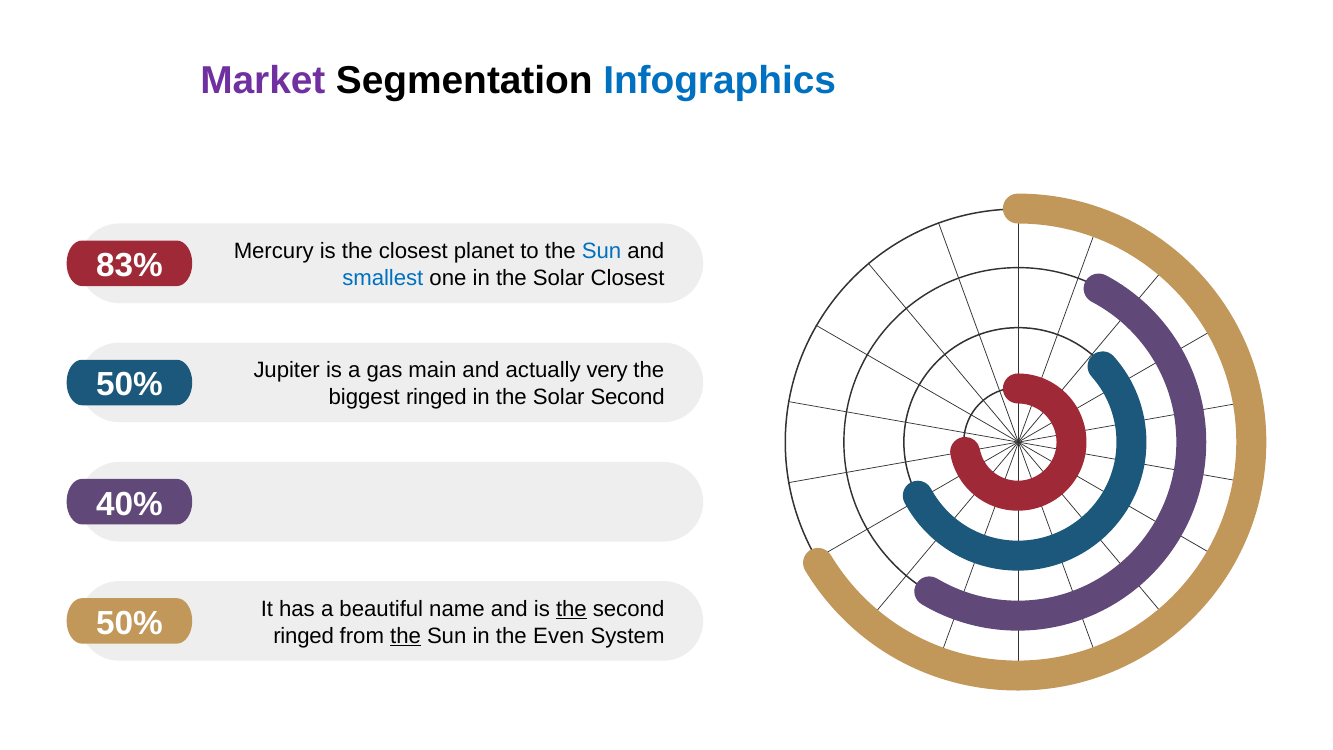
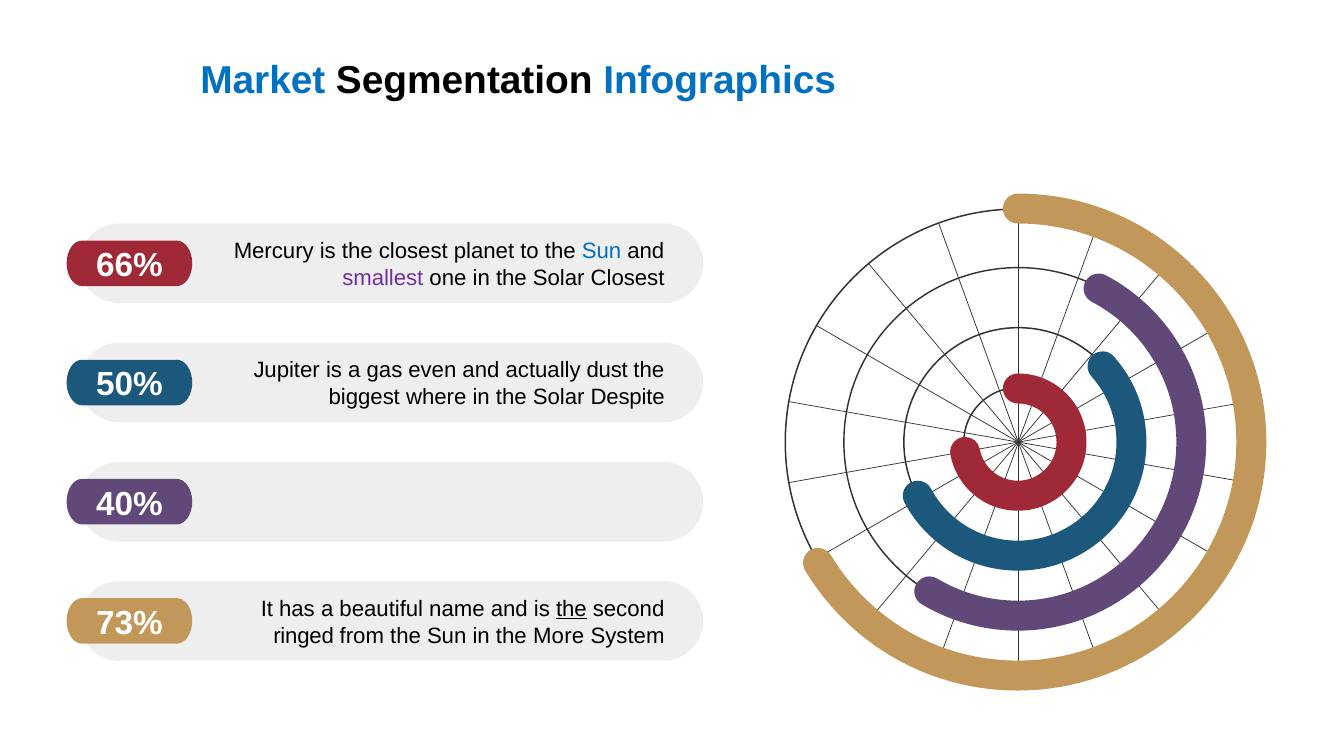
Market colour: purple -> blue (263, 81)
83%: 83% -> 66% (129, 266)
smallest colour: blue -> purple (383, 278)
main: main -> even (432, 370)
very: very -> dust (607, 370)
biggest ringed: ringed -> where (436, 397)
Solar Second: Second -> Despite (628, 397)
50%: 50% -> 73% (129, 623)
the underline: present -> none (406, 636)
Even: Even -> More (559, 636)
